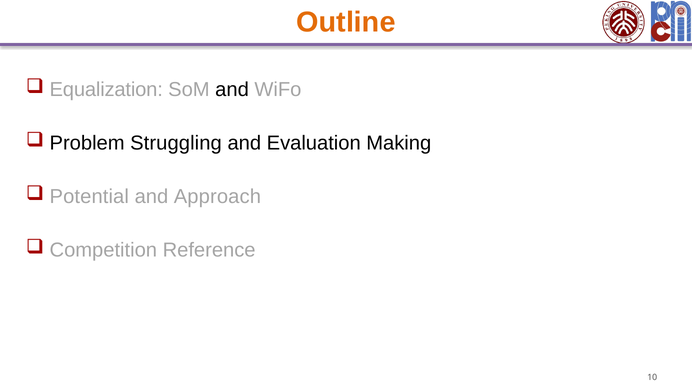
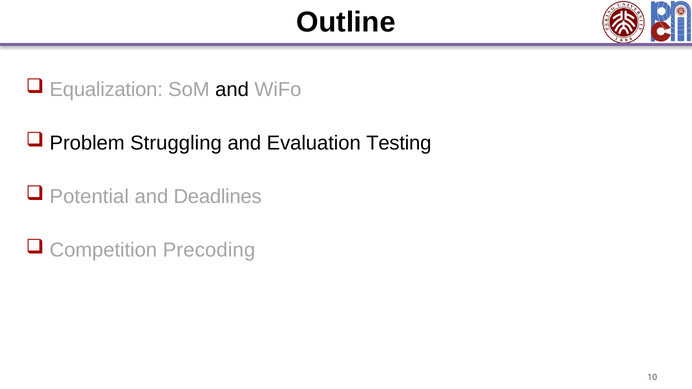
Outline colour: orange -> black (346, 22)
Making: Making -> Testing (399, 143)
Approach: Approach -> Deadlines (218, 197)
Reference: Reference -> Precoding (209, 250)
